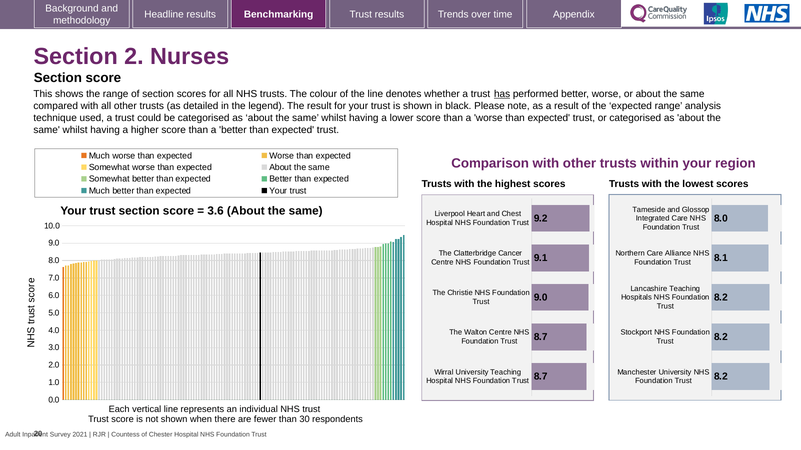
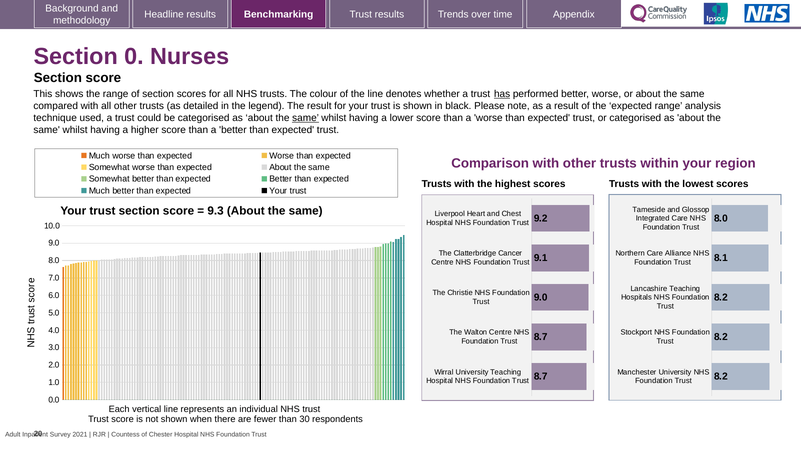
2: 2 -> 0 (134, 57)
same underline: none -> present (306, 118)
3.6: 3.6 -> 9.3 (216, 211)
